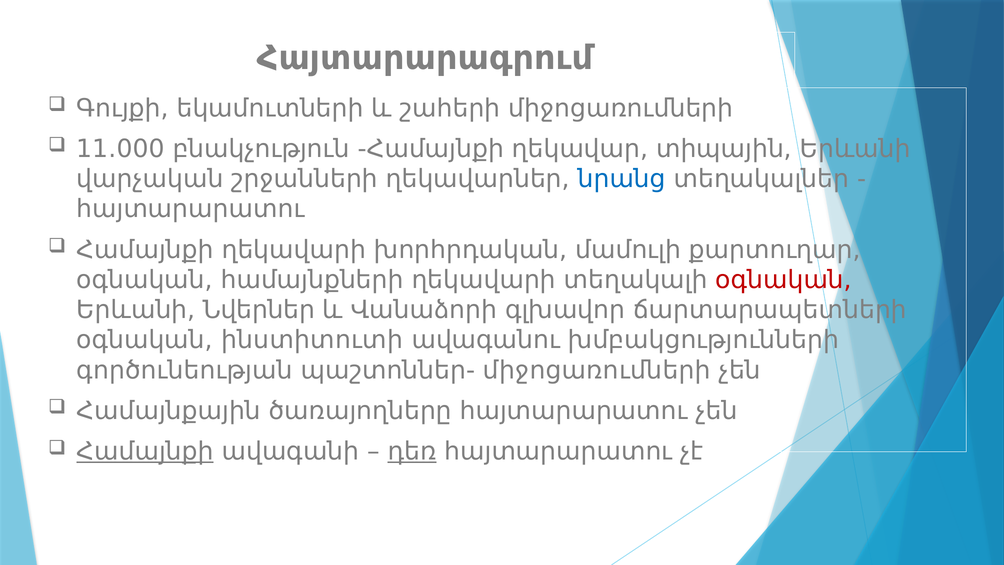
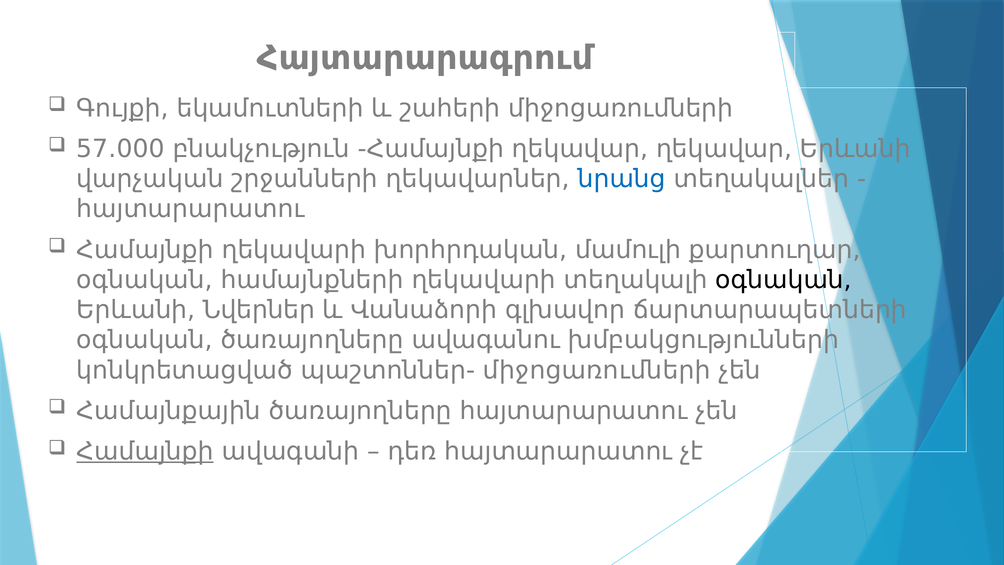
11․000: 11․000 -> 57․000 (121, 149)
ղեկավար տիպային: տիպային -> ղեկավար (724, 149)
օգնական colour: red -> black (784, 280)
օգնական ինստիտուտի: ինստիտուտի -> ծառայողները (312, 340)
գործունեության: գործունեության -> կոնկրետացված (185, 370)
դեռ underline: present -> none (412, 451)
